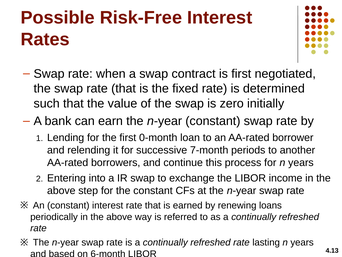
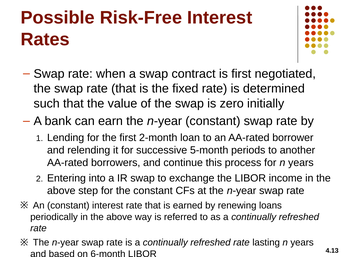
0-month: 0-month -> 2-month (158, 137)
7-month: 7-month -> 5-month (209, 150)
